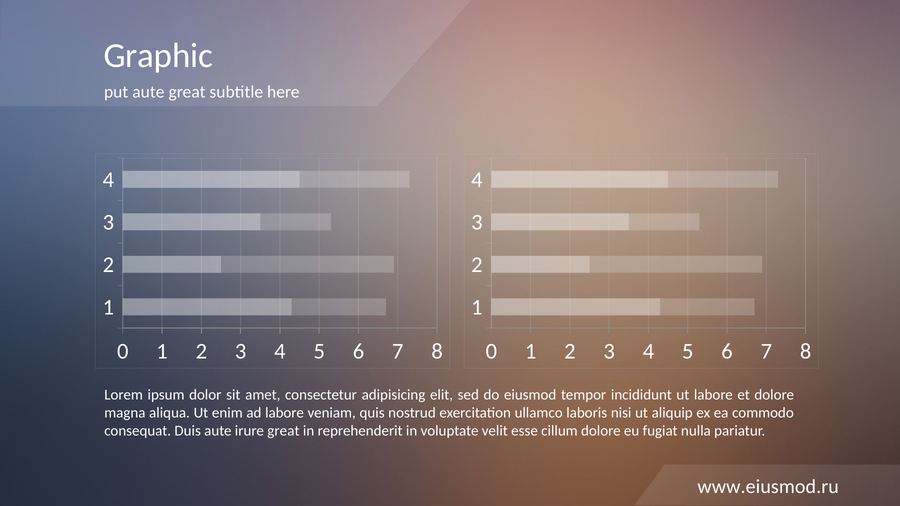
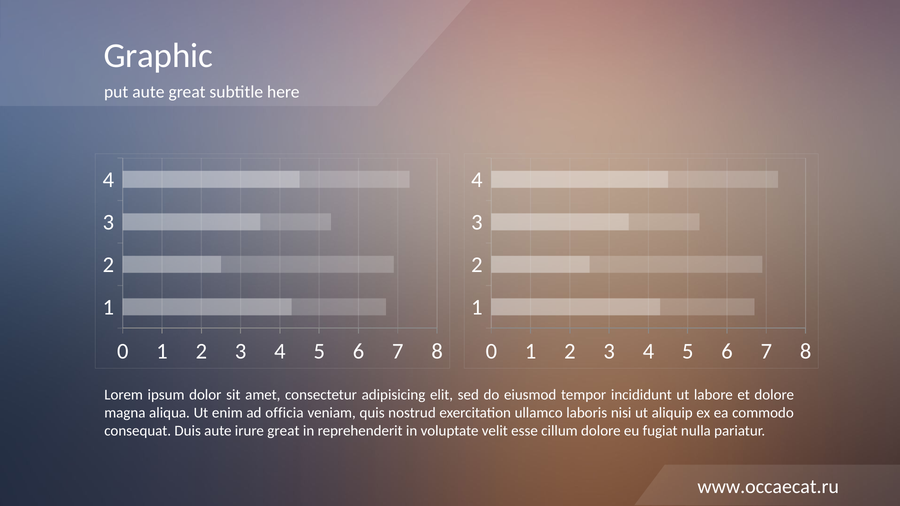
ad labore: labore -> officia (284, 413)
www.eiusmod.ru: www.eiusmod.ru -> www.occaecat.ru (768, 487)
